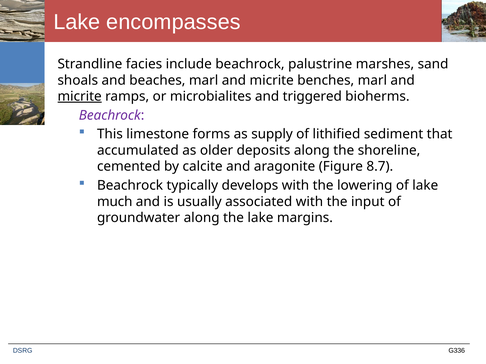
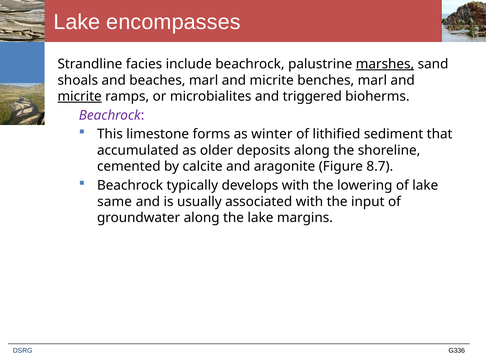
marshes underline: none -> present (385, 64)
supply: supply -> winter (272, 134)
much: much -> same (115, 202)
